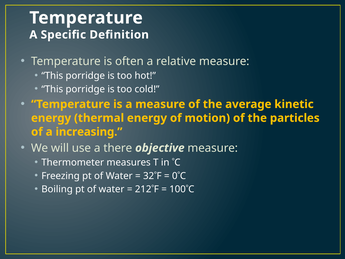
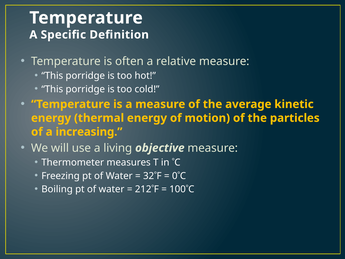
there: there -> living (118, 148)
